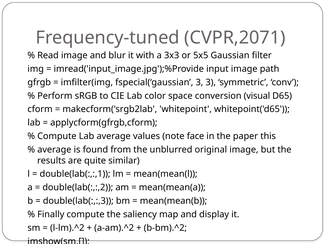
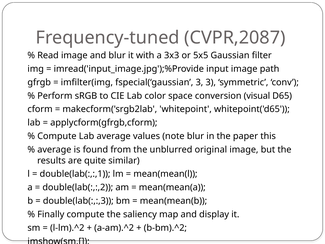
CVPR,2071: CVPR,2071 -> CVPR,2087 (235, 38)
note face: face -> blur (195, 136)
